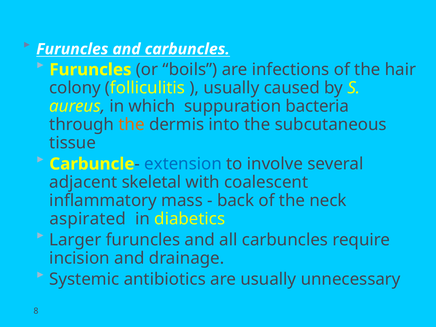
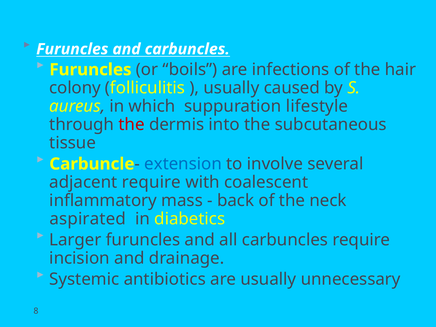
bacteria: bacteria -> lifestyle (317, 106)
the colour: orange -> red (132, 125)
adjacent skeletal: skeletal -> require (151, 182)
